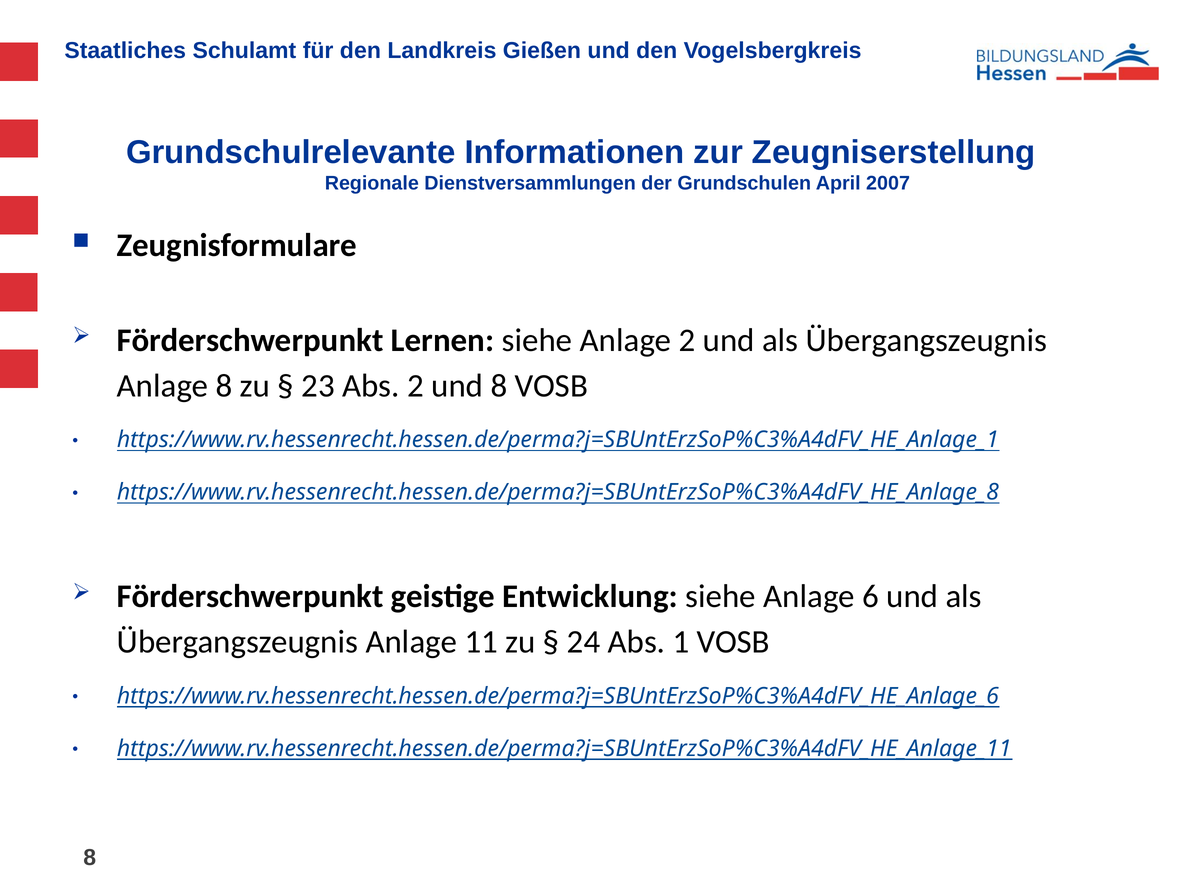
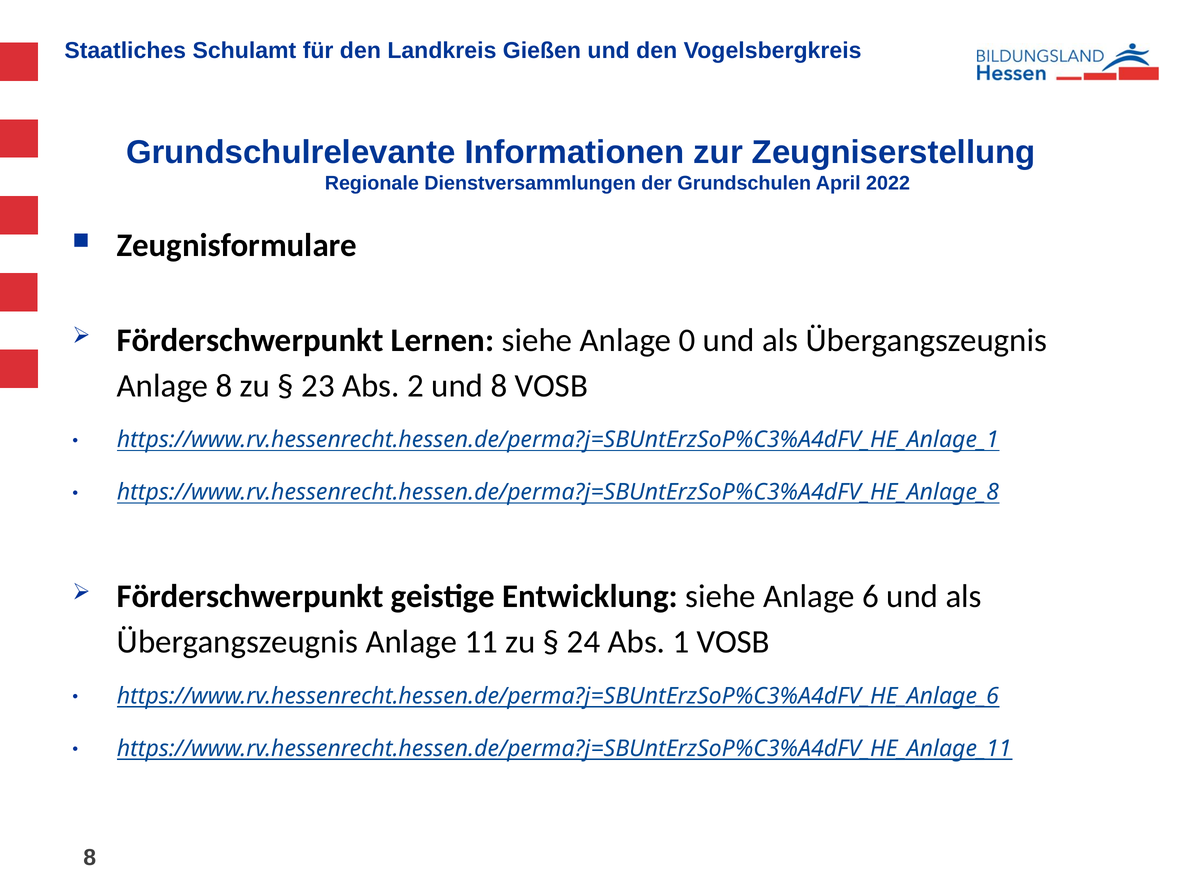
2007: 2007 -> 2022 (888, 183)
Anlage 2: 2 -> 0 (687, 340)
